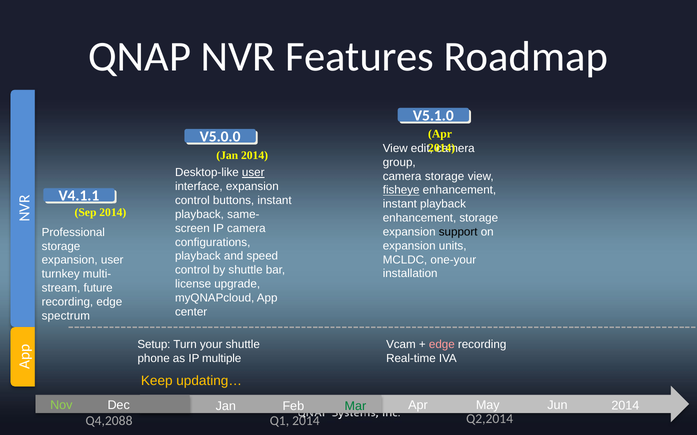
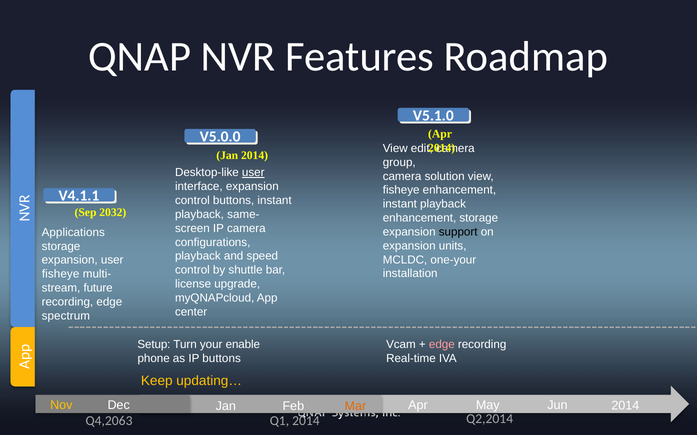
camera storage: storage -> solution (445, 176)
fisheye underline: present -> none (401, 190)
Sep 2014: 2014 -> 2032 (113, 213)
Professional: Professional -> Applications (73, 233)
turnkey: turnkey -> fisheye (61, 274)
your shuttle: shuttle -> enable (243, 345)
IP multiple: multiple -> buttons (222, 359)
Nov colour: light green -> yellow (61, 406)
Mar colour: green -> orange (355, 407)
Q4,2088: Q4,2088 -> Q4,2063 (109, 421)
